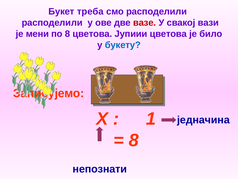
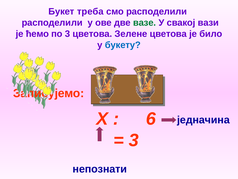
вазе colour: red -> green (145, 23)
мени: мени -> ћемо (37, 34)
по 8: 8 -> 3 (68, 34)
Јупиии: Јупиии -> Зелене (131, 34)
1: 1 -> 6 (151, 118)
8: 8 -> 3 (134, 140)
